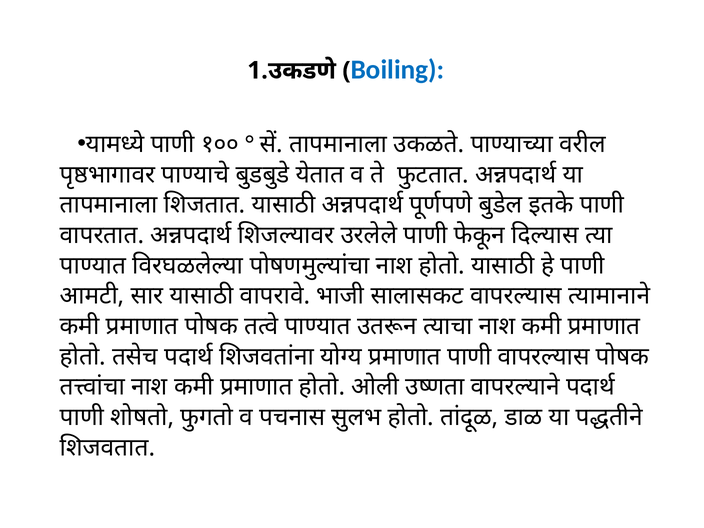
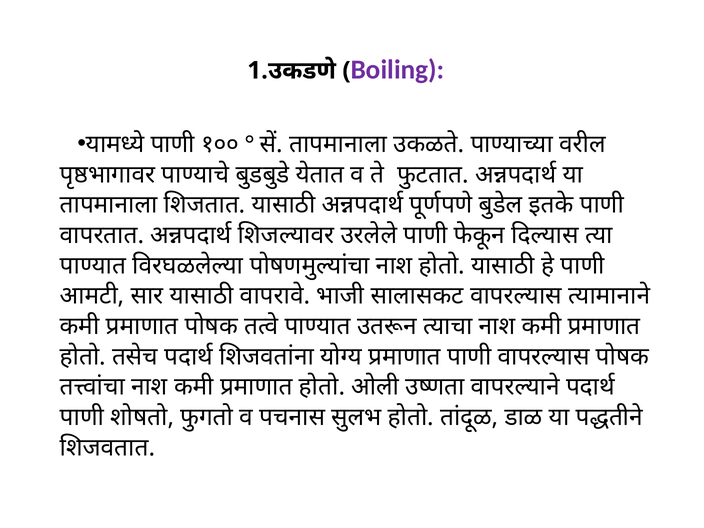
Boiling colour: blue -> purple (397, 69)
